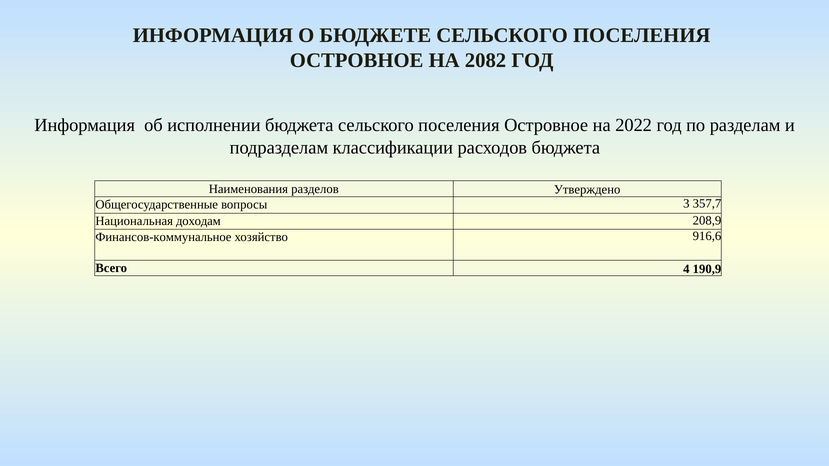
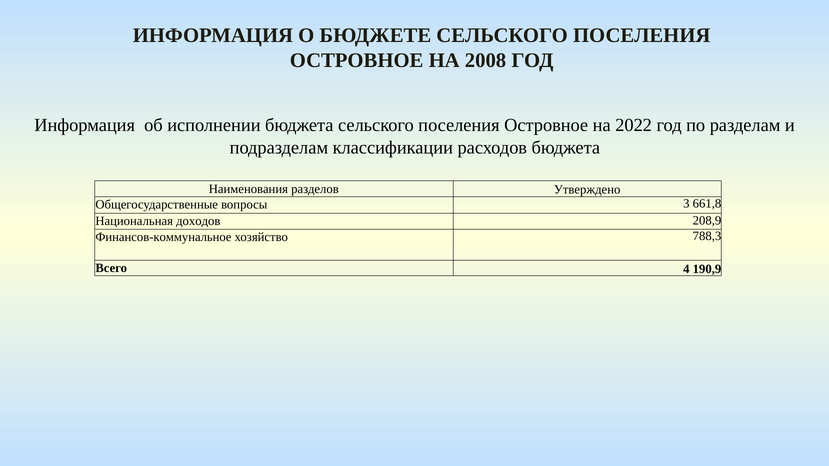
2082: 2082 -> 2008 (486, 61)
357,7: 357,7 -> 661,8 (707, 204)
доходам: доходам -> доходов (198, 221)
916,6: 916,6 -> 788,3 (707, 236)
